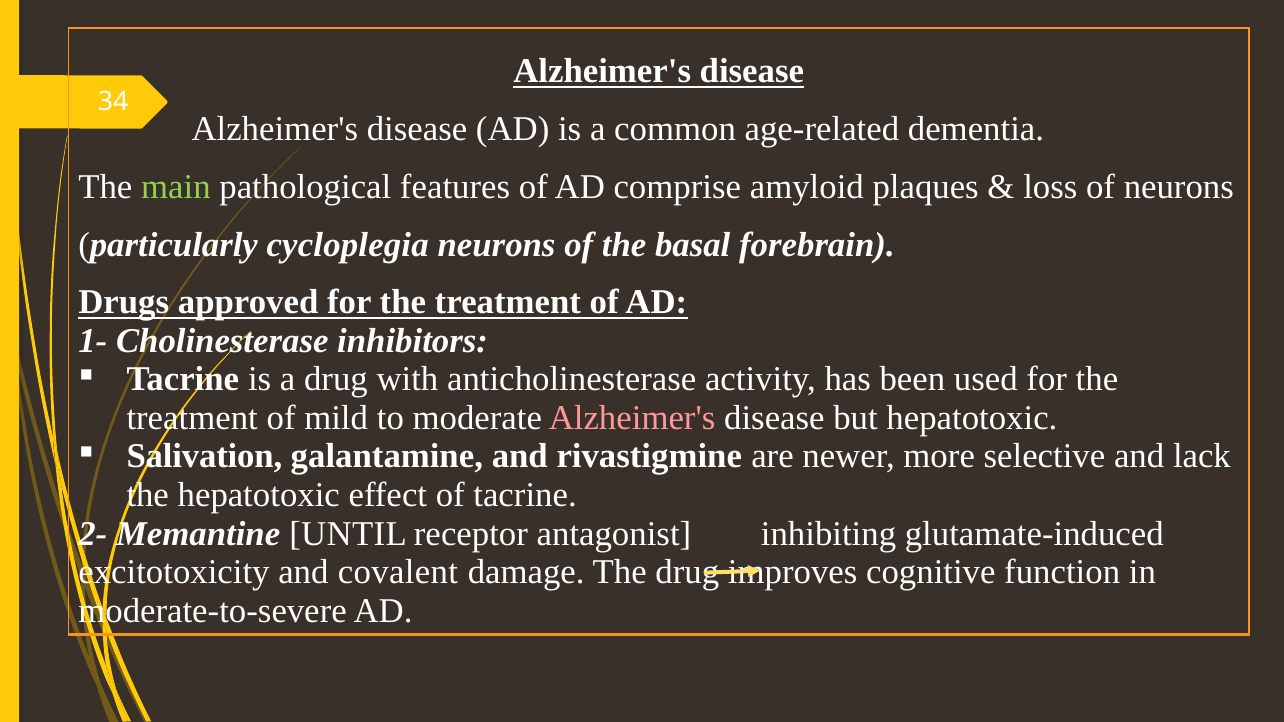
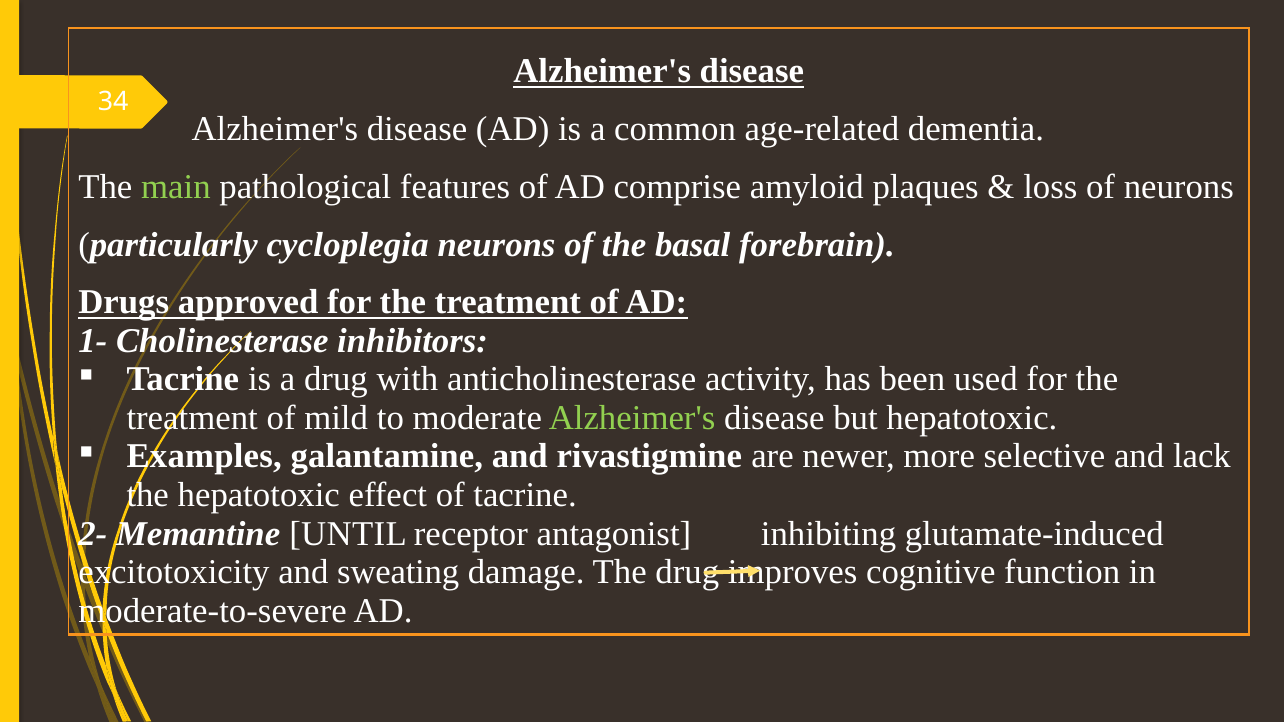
Alzheimer's colour: pink -> light green (632, 418)
Salivation: Salivation -> Examples (204, 457)
covalent: covalent -> sweating (398, 572)
